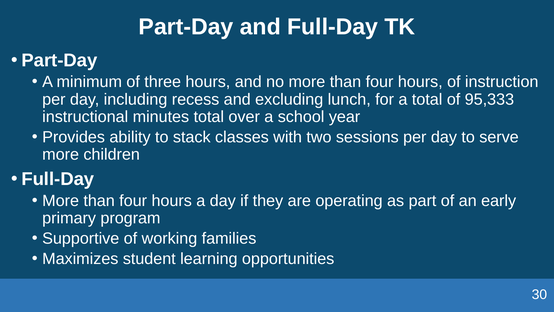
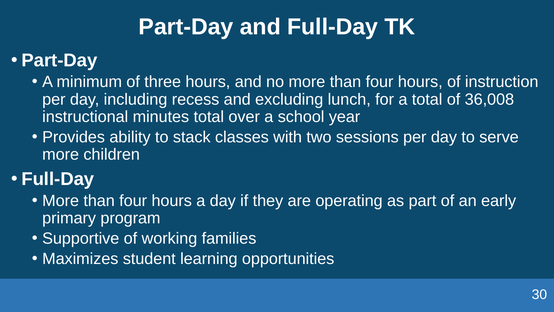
95,333: 95,333 -> 36,008 (489, 99)
